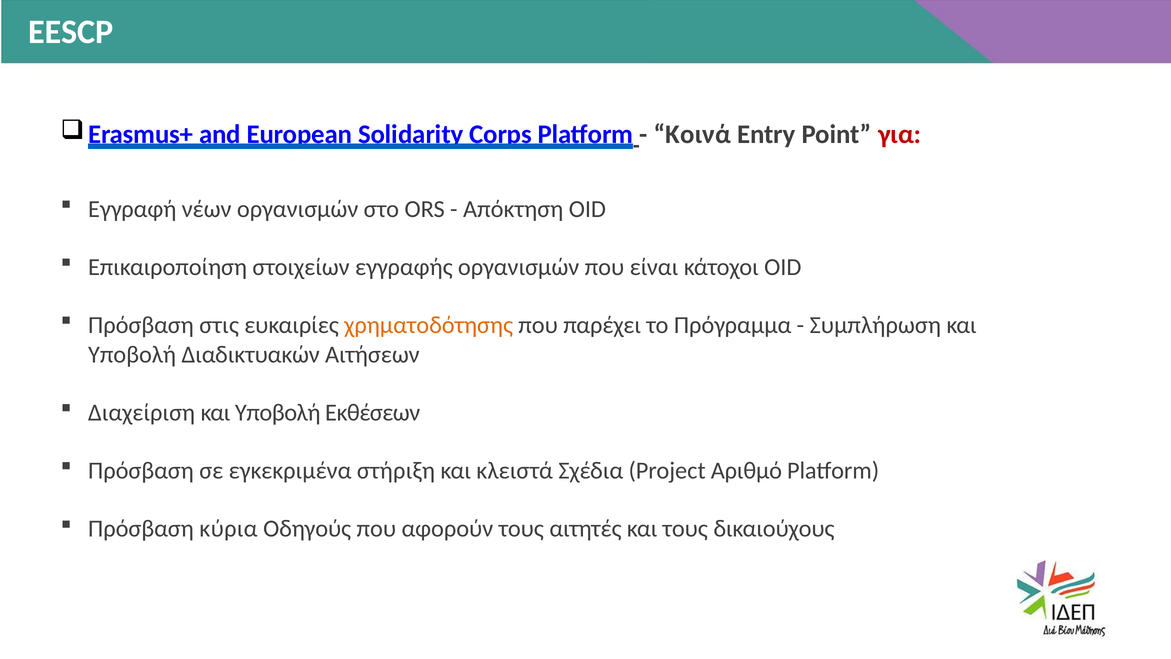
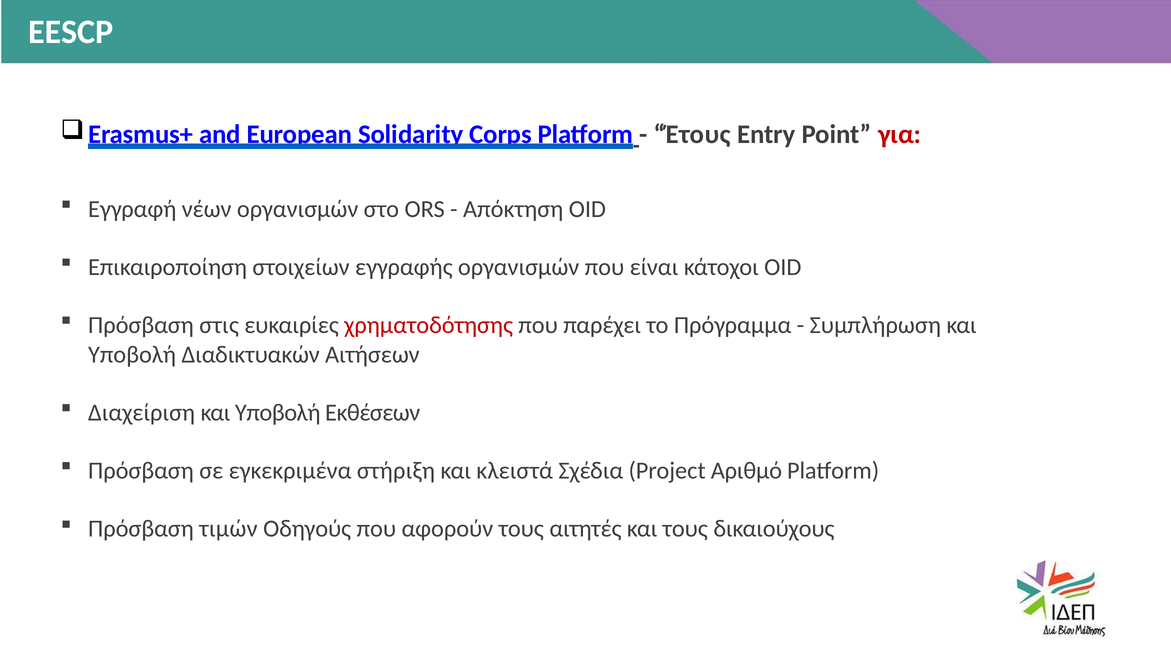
Κοινά: Κοινά -> Έτους (692, 135)
χρηματοδότησης colour: orange -> red (429, 325)
κύρια: κύρια -> τιμών (228, 529)
